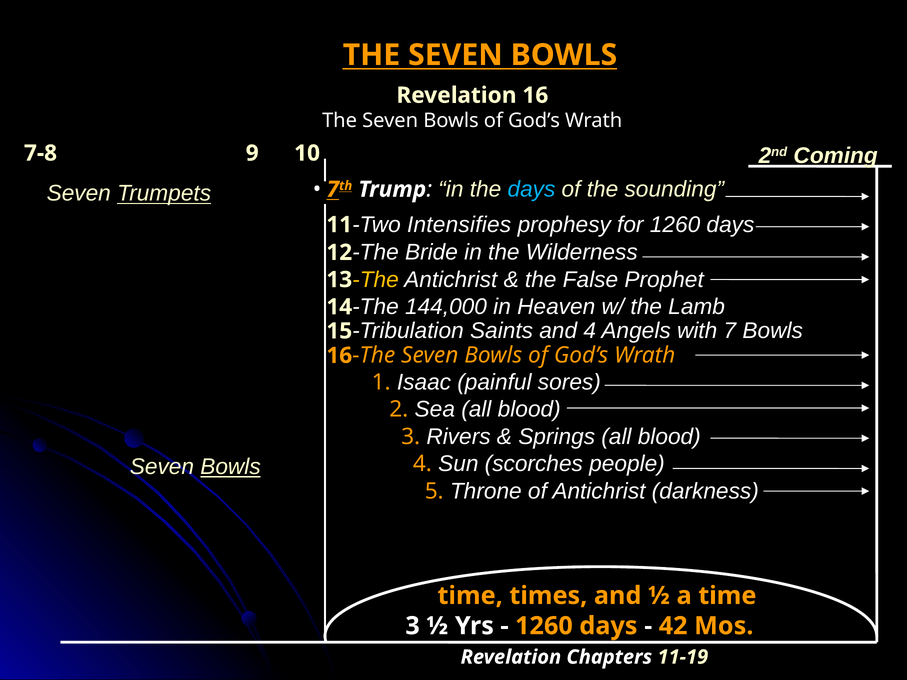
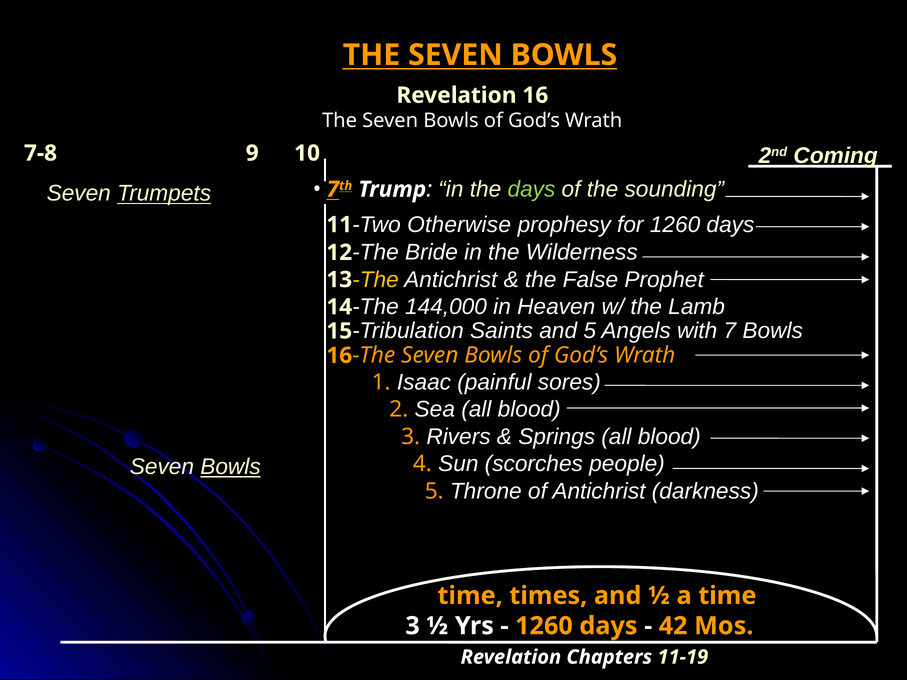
days colour: light blue -> light green (531, 189)
Intensifies: Intensifies -> Otherwise (459, 225)
and 4: 4 -> 5 (590, 331)
